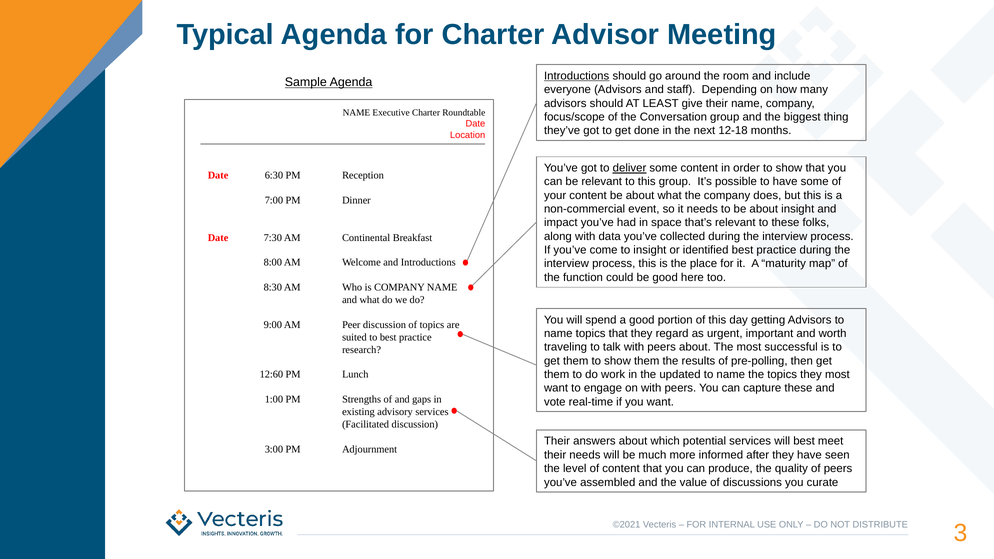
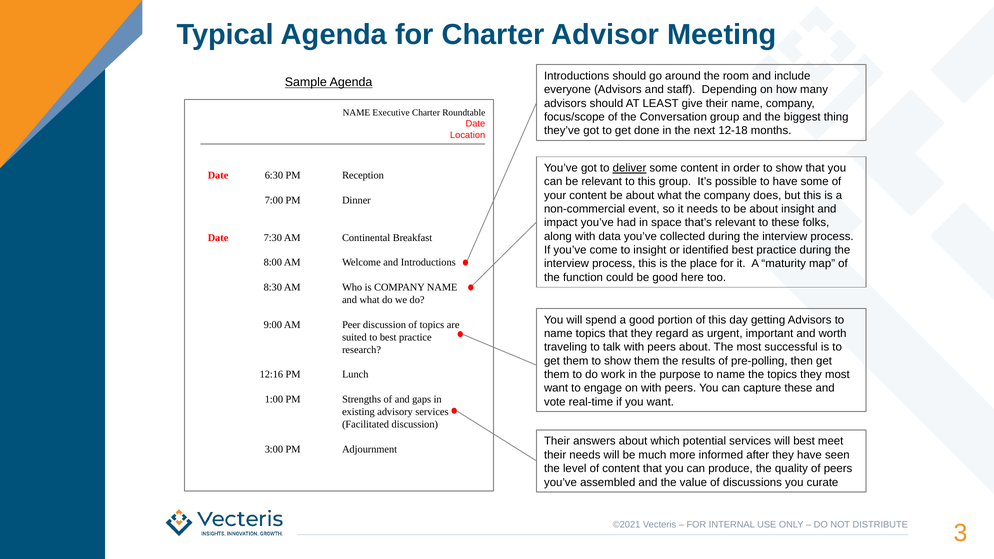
Introductions underline: present -> none (577, 76)
updated: updated -> purpose (680, 375)
12:60: 12:60 -> 12:16 (271, 375)
